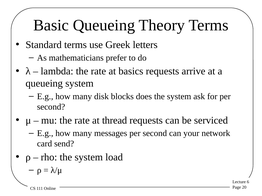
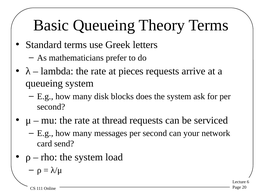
basics: basics -> pieces (131, 71)
